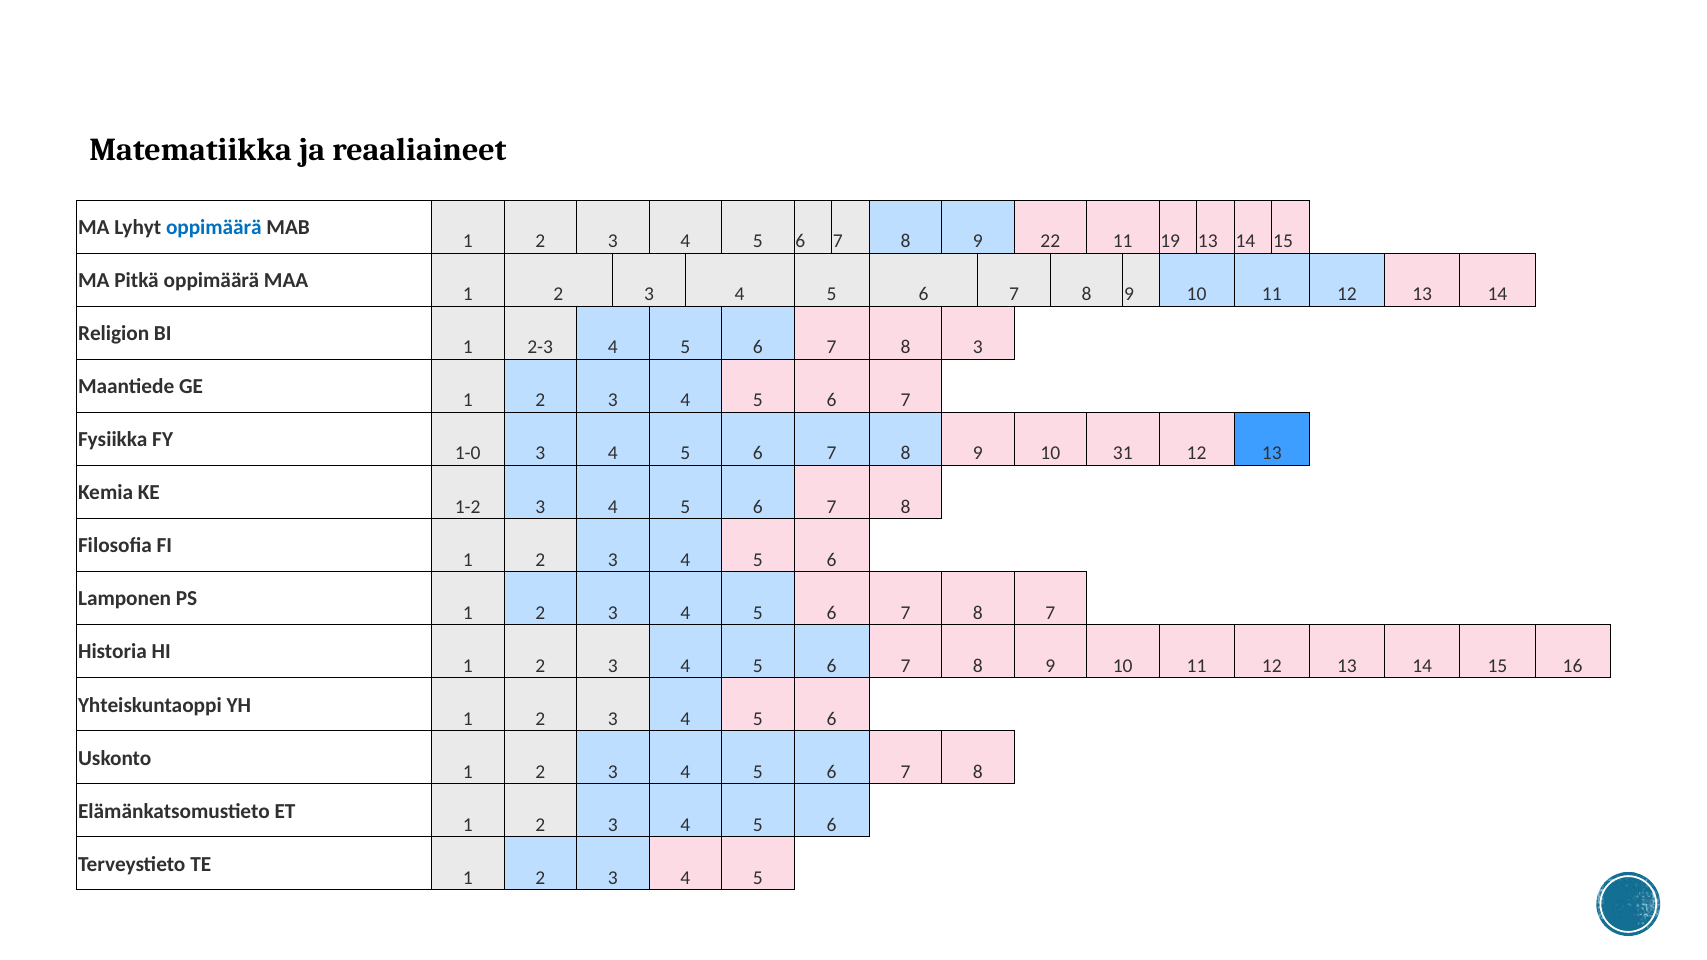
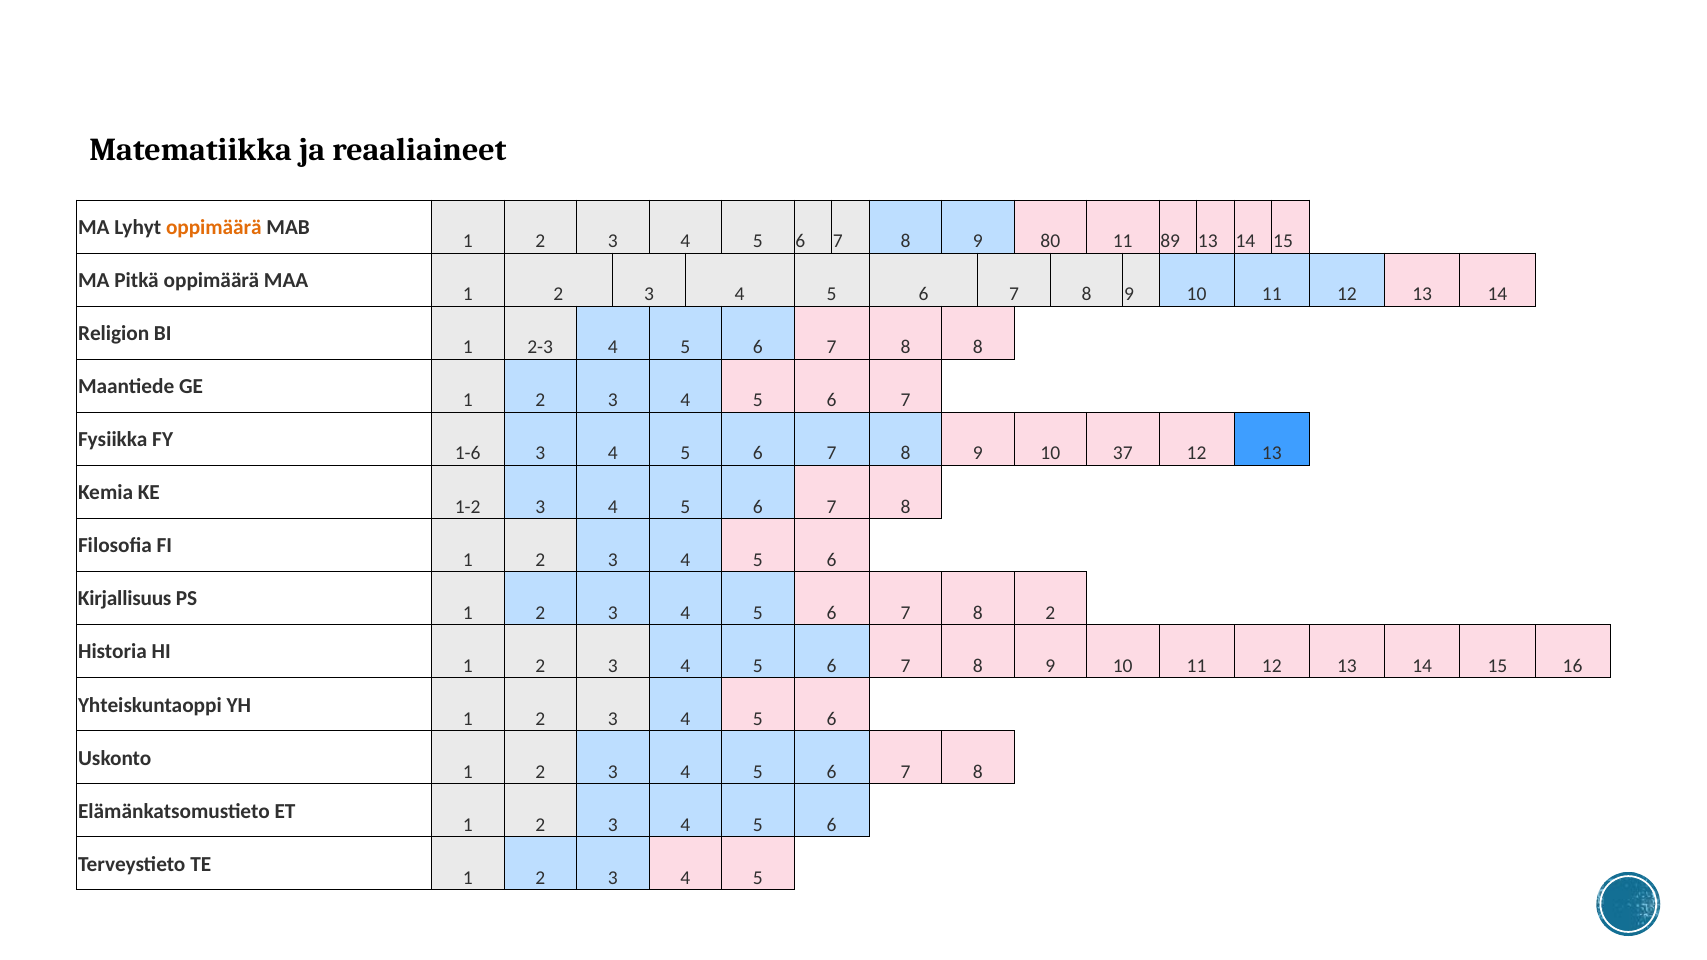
oppimäärä colour: blue -> orange (214, 227)
22: 22 -> 80 (1050, 241)
19: 19 -> 89 (1170, 241)
8 3: 3 -> 8 (978, 347)
1-0: 1-0 -> 1-6 (468, 454)
31: 31 -> 37 (1123, 454)
Lamponen: Lamponen -> Kirjallisuus (125, 599)
8 7: 7 -> 2 (1050, 613)
